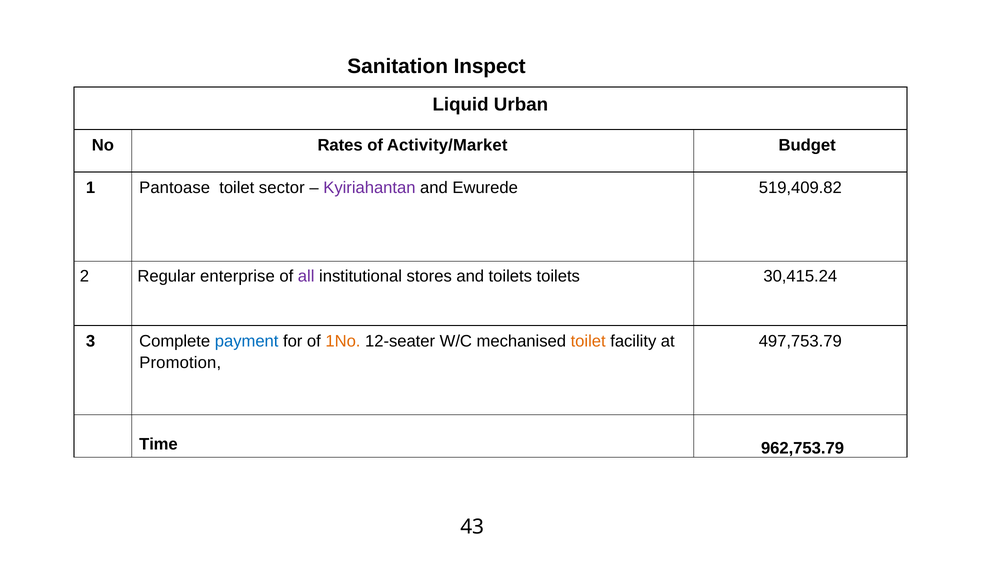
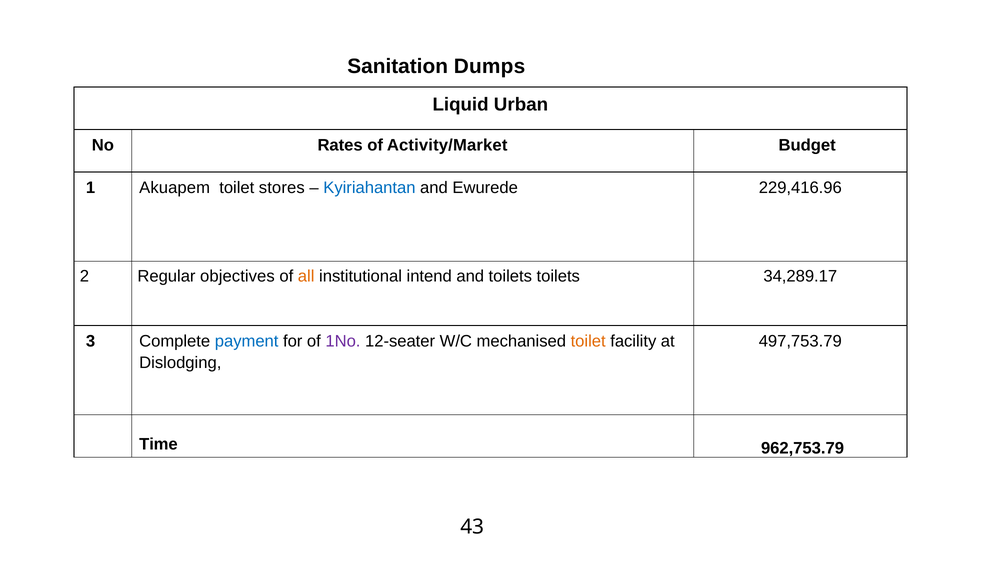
Inspect: Inspect -> Dumps (490, 66)
Pantoase: Pantoase -> Akuapem (175, 188)
sector: sector -> stores (282, 188)
Kyiriahantan colour: purple -> blue (369, 188)
519,409.82: 519,409.82 -> 229,416.96 (800, 188)
enterprise: enterprise -> objectives (237, 276)
all colour: purple -> orange (306, 276)
stores: stores -> intend (429, 276)
30,415.24: 30,415.24 -> 34,289.17 (800, 276)
1No colour: orange -> purple (343, 341)
Promotion: Promotion -> Dislodging (180, 363)
